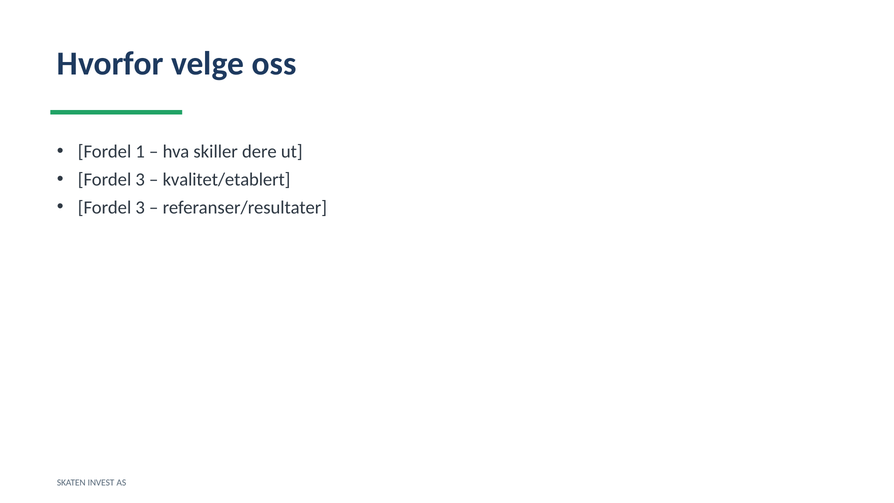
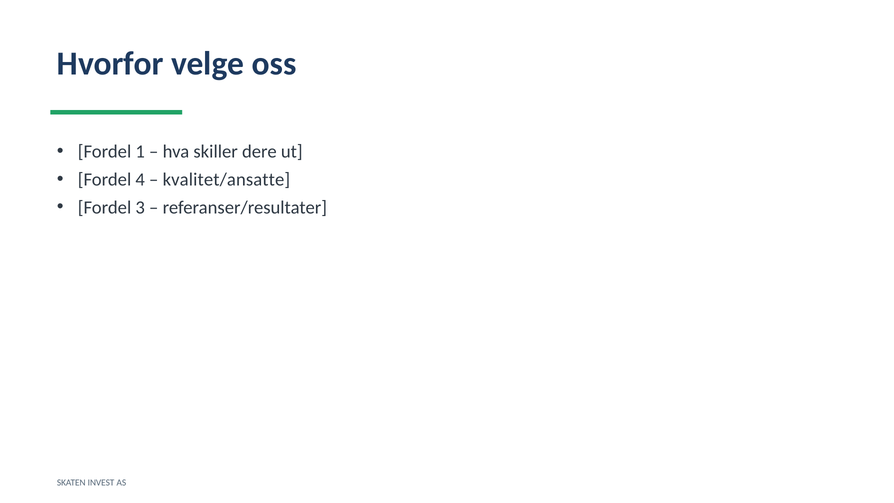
3: 3 -> 4 (140, 179)
kvalitet/etablert: kvalitet/etablert -> kvalitet/ansatte (226, 179)
